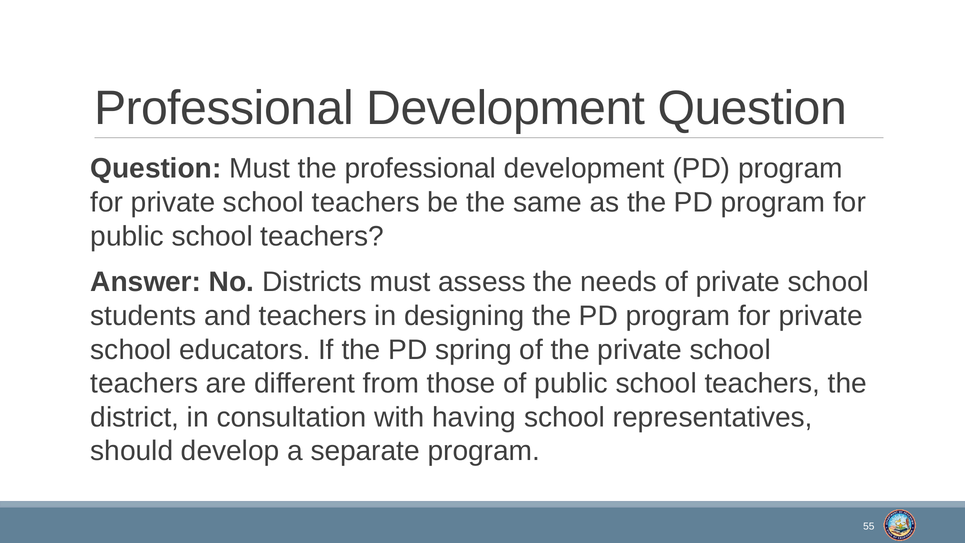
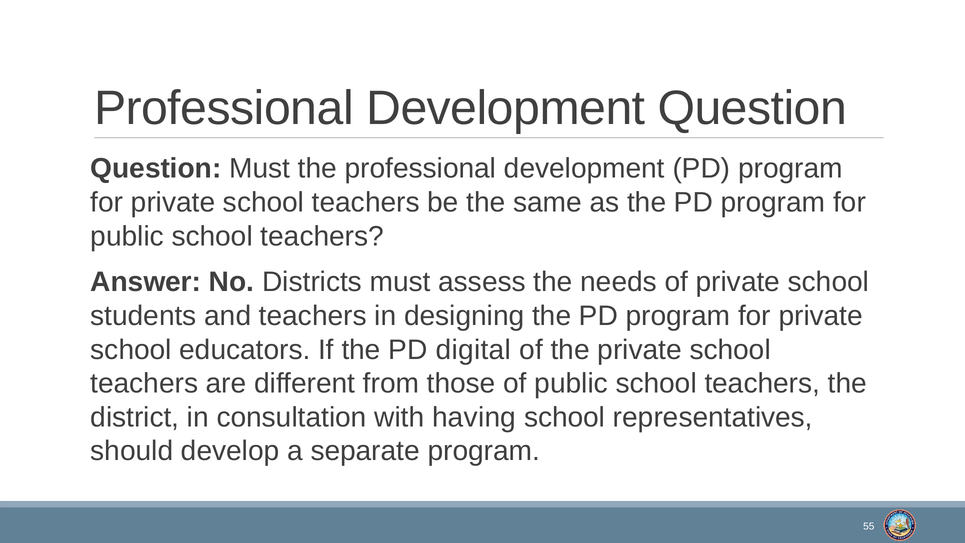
spring: spring -> digital (473, 350)
